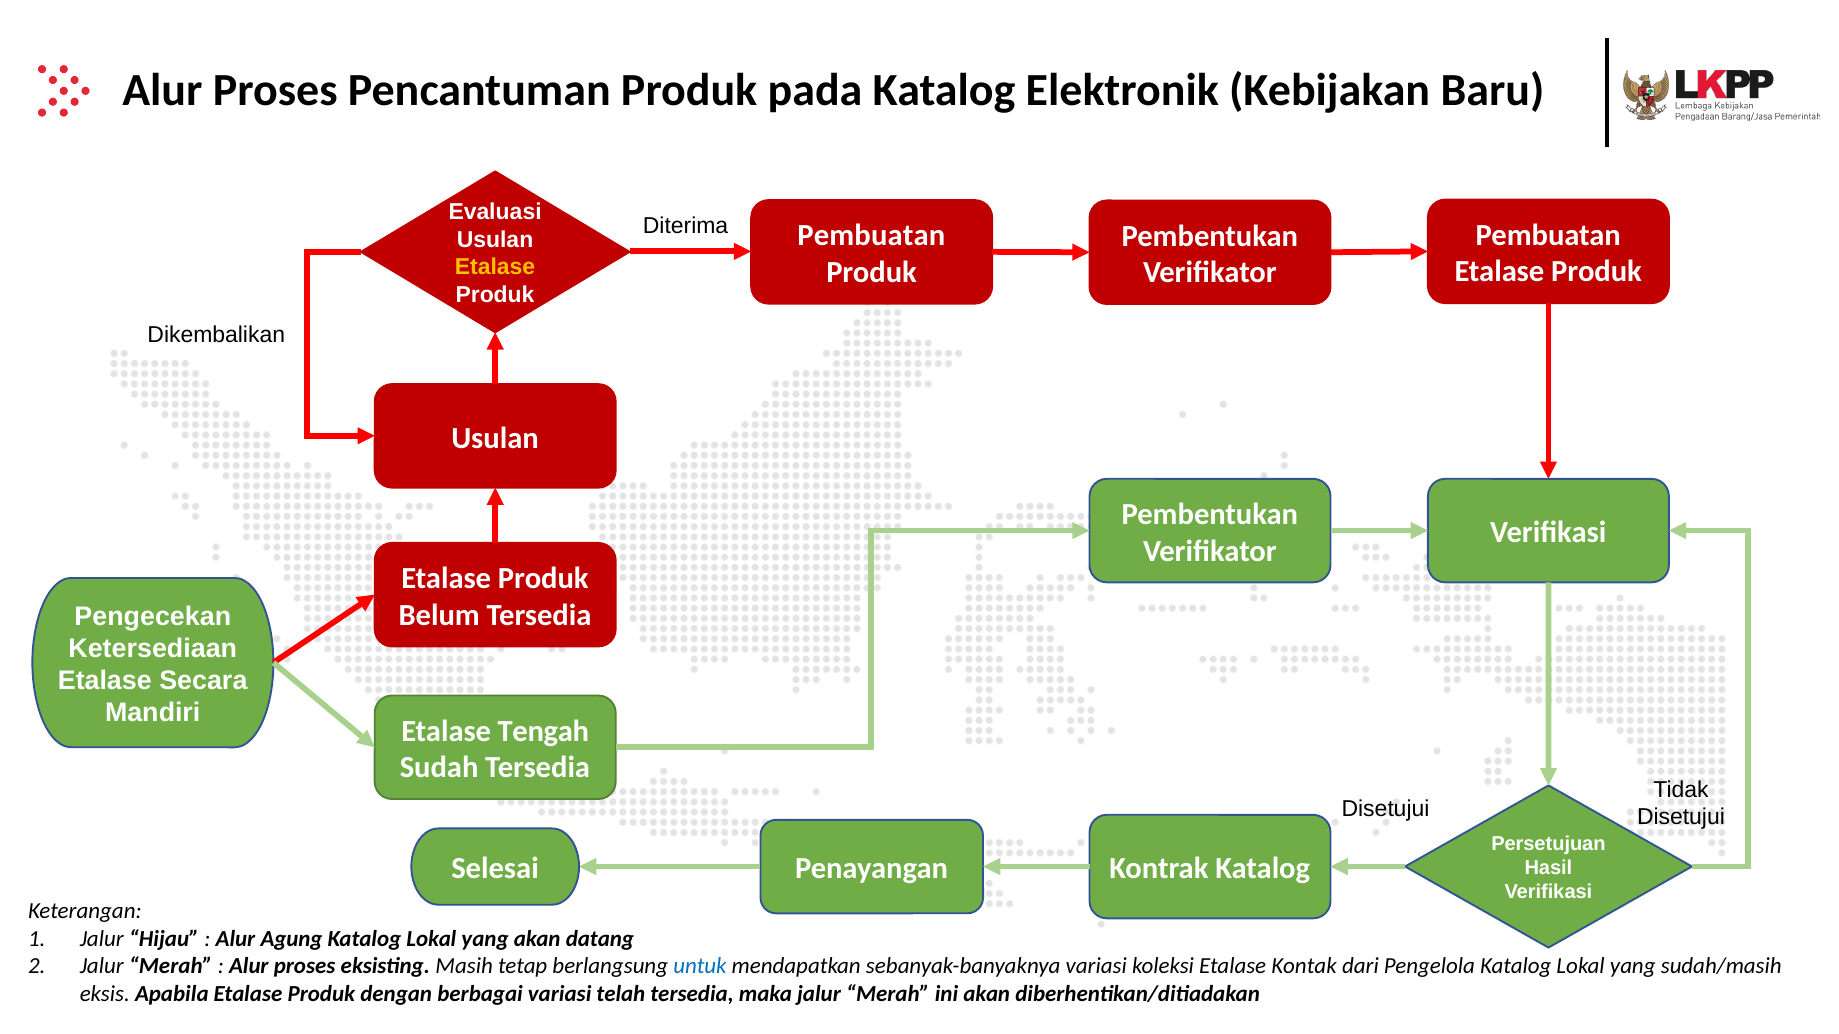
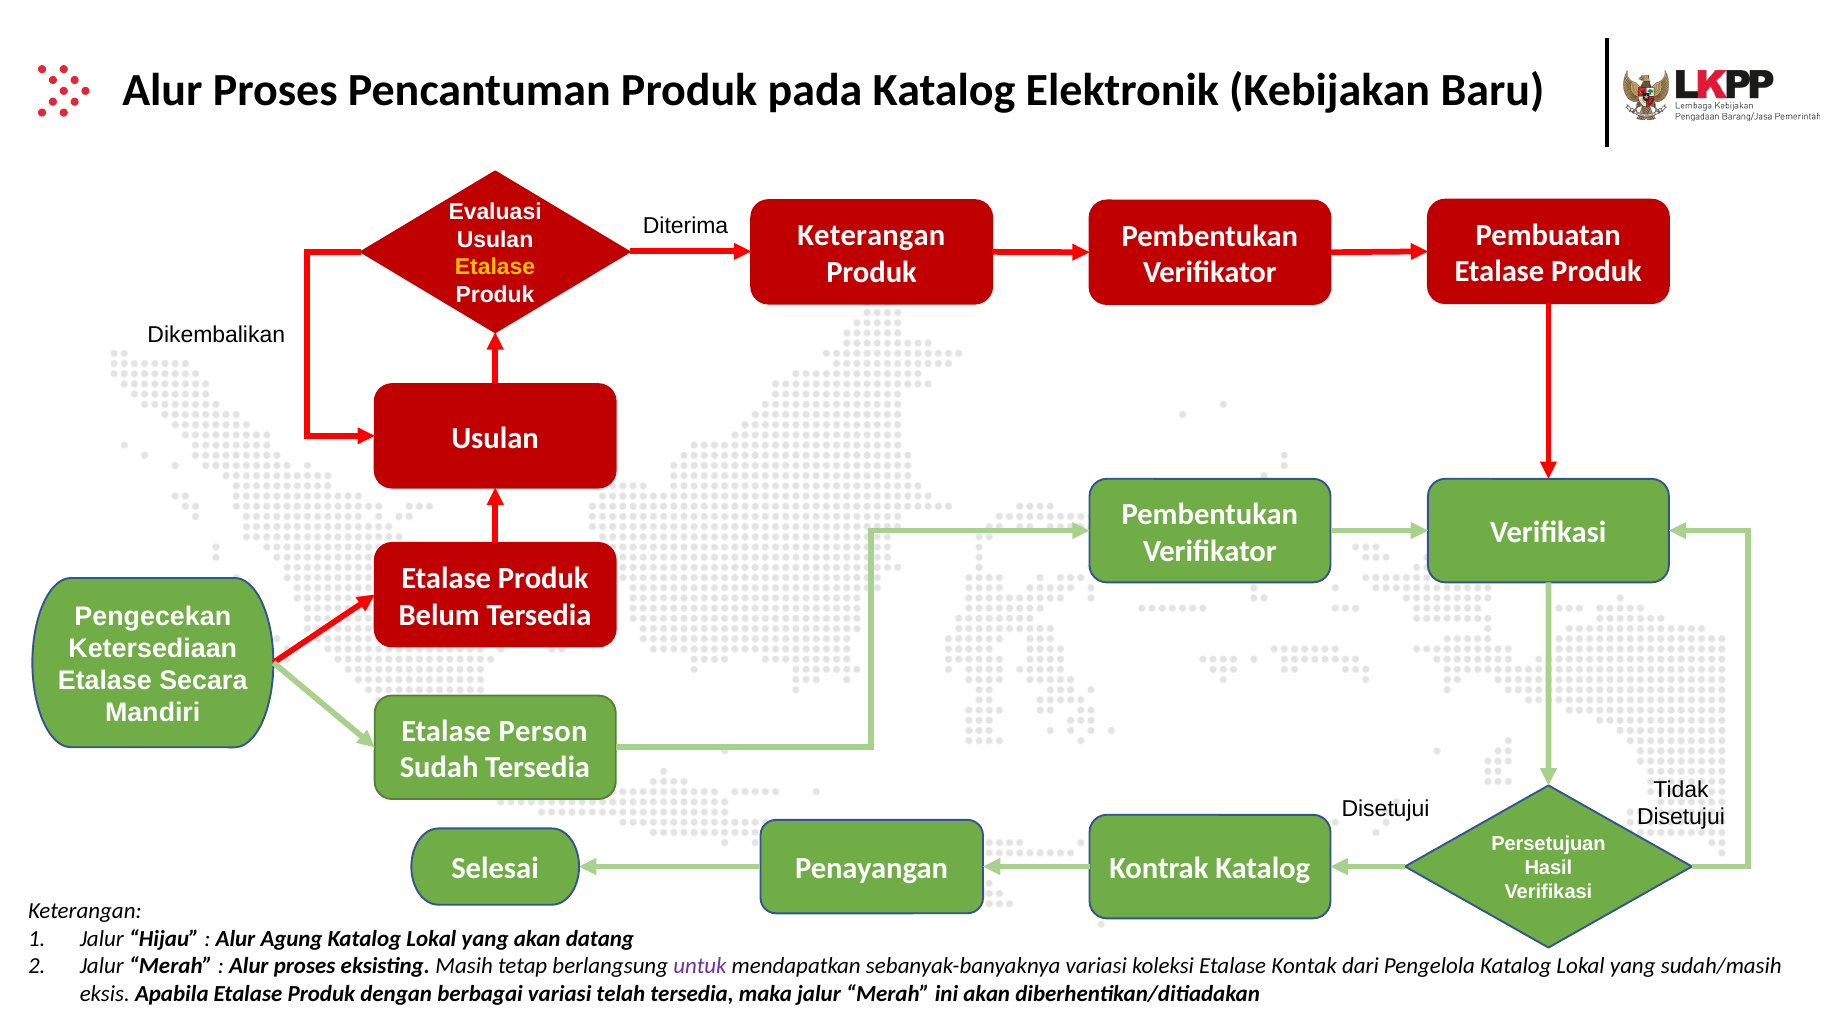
Pembuatan: Pembuatan -> Keterangan (871, 236)
Tengah: Tengah -> Person (543, 731)
untuk colour: blue -> purple (700, 967)
